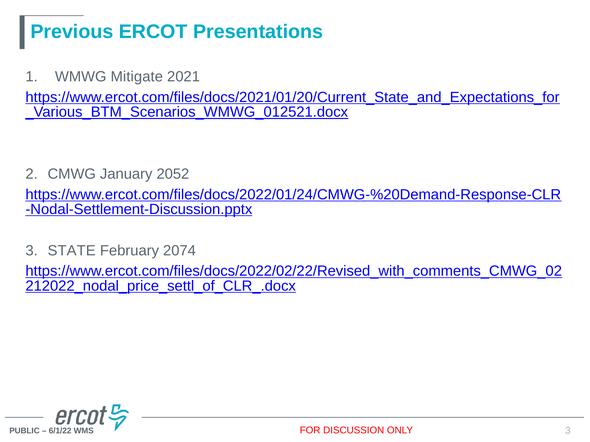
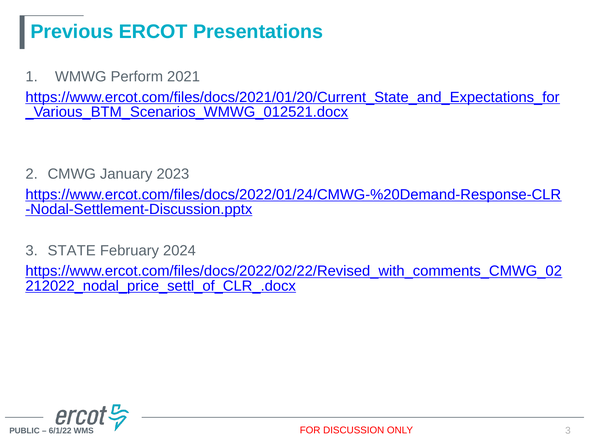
Mitigate: Mitigate -> Perform (137, 77)
2052: 2052 -> 2023 (173, 174)
2074: 2074 -> 2024 (179, 251)
